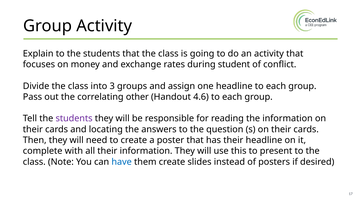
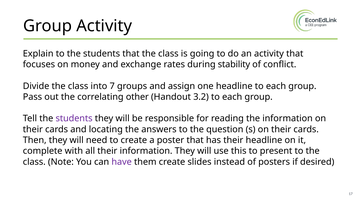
student: student -> stability (234, 64)
3: 3 -> 7 (112, 86)
4.6: 4.6 -> 3.2 (201, 97)
have colour: blue -> purple (122, 162)
